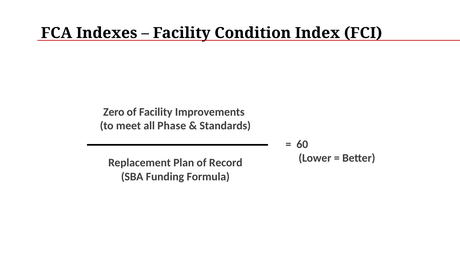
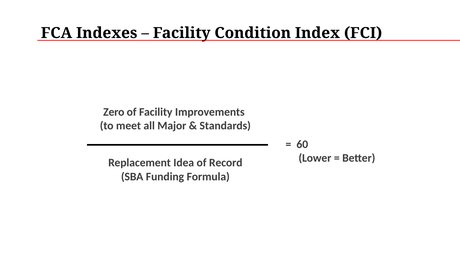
Phase: Phase -> Major (172, 126)
Plan: Plan -> Idea (184, 163)
